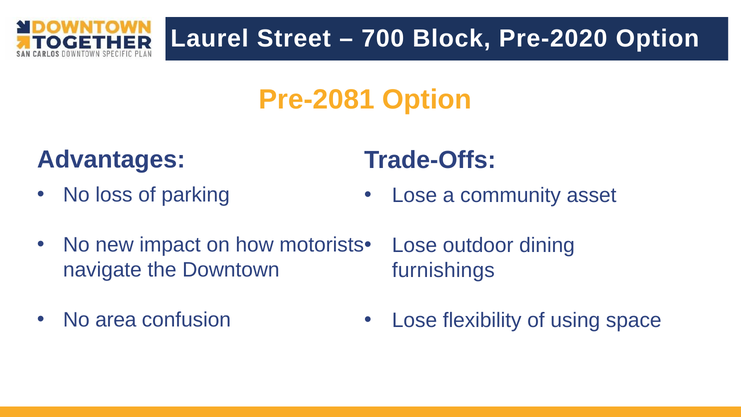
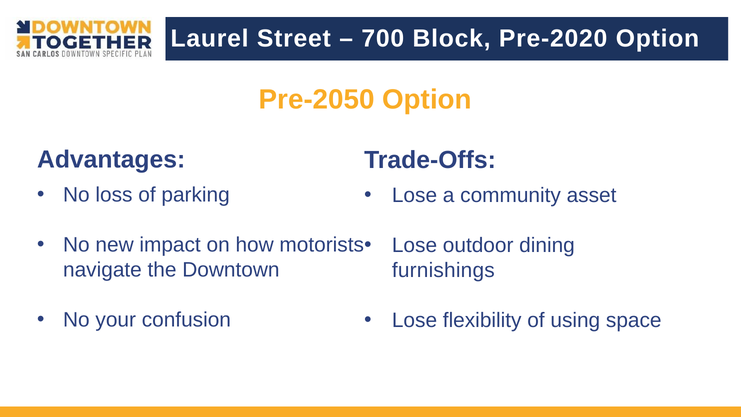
Pre-2081: Pre-2081 -> Pre-2050 (317, 100)
area: area -> your (116, 320)
